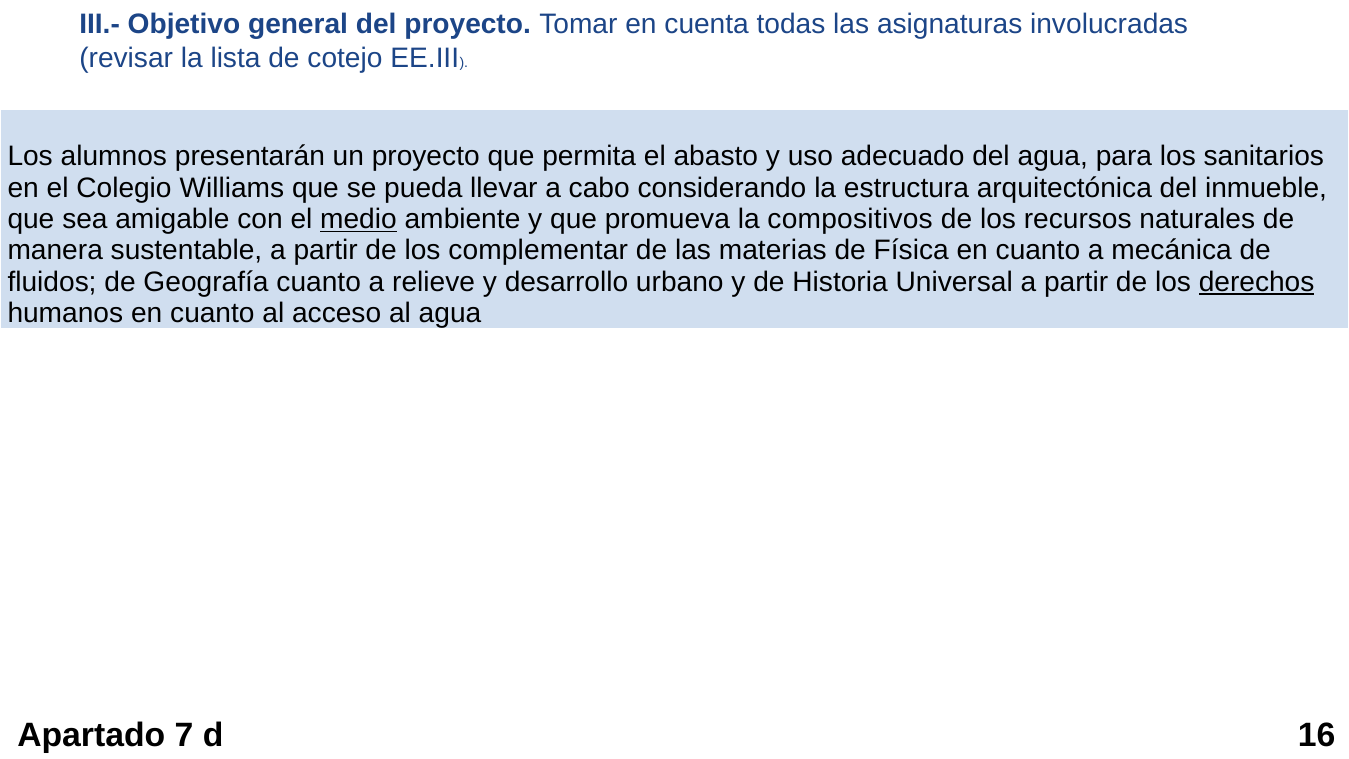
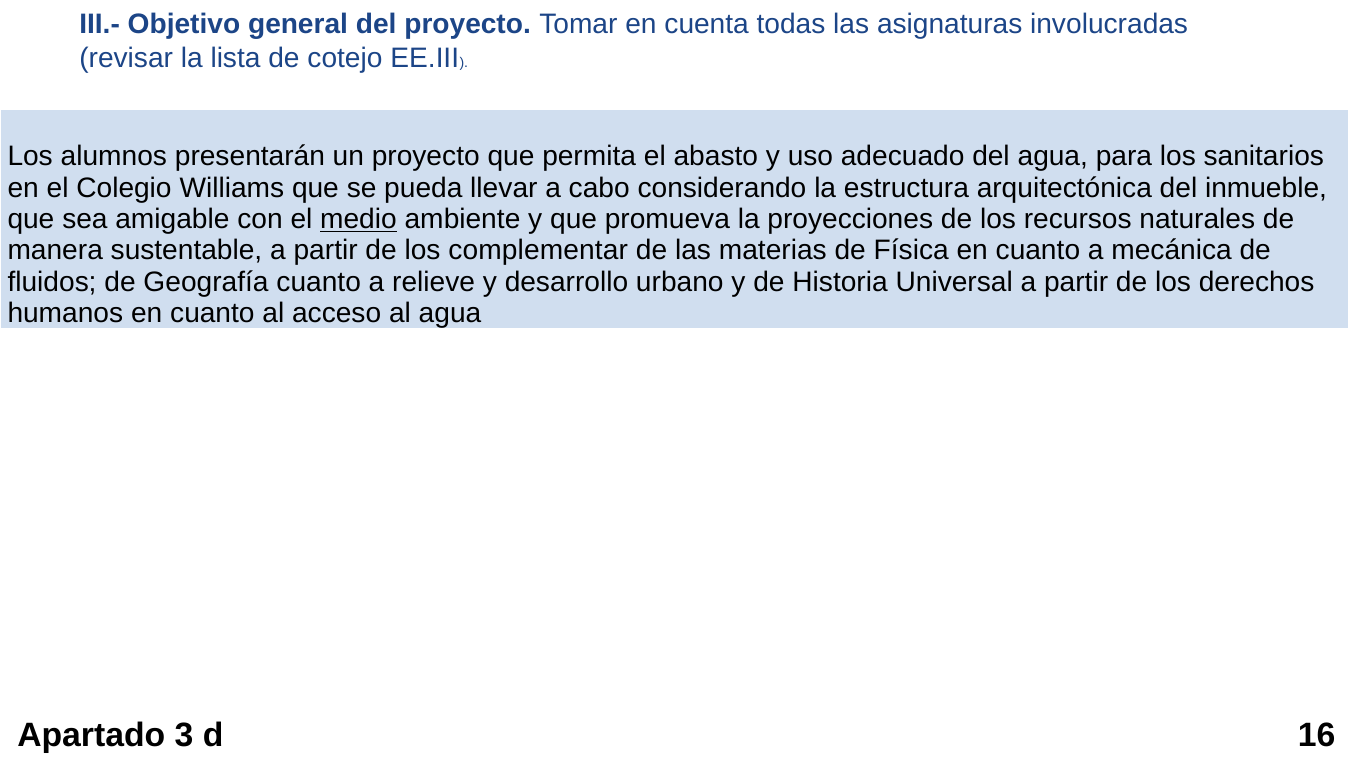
compositivos: compositivos -> proyecciones (850, 219)
derechos underline: present -> none (1257, 282)
7: 7 -> 3 (184, 735)
